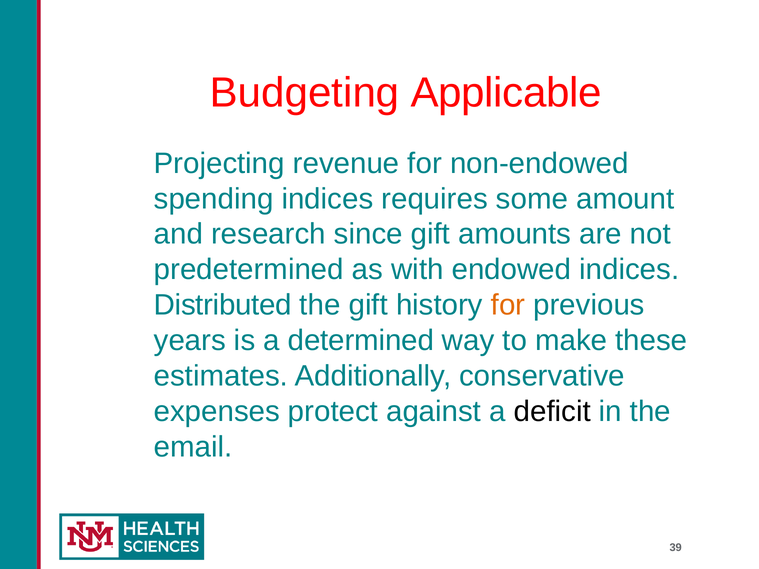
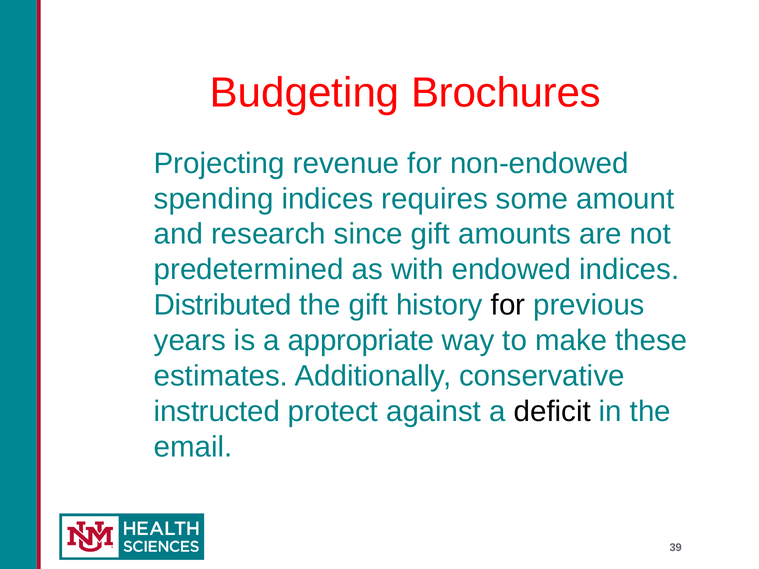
Applicable: Applicable -> Brochures (506, 93)
for colour: orange -> black (508, 305)
determined: determined -> appropriate (361, 341)
expenses: expenses -> instructed (217, 412)
